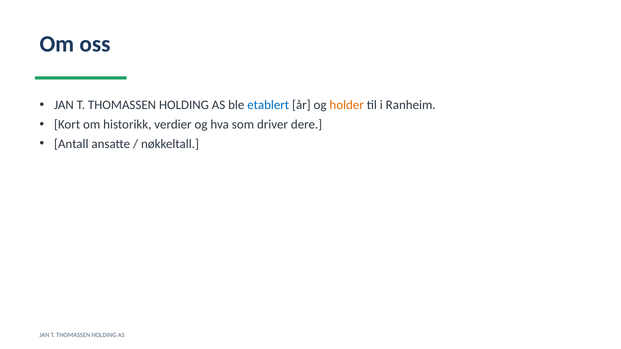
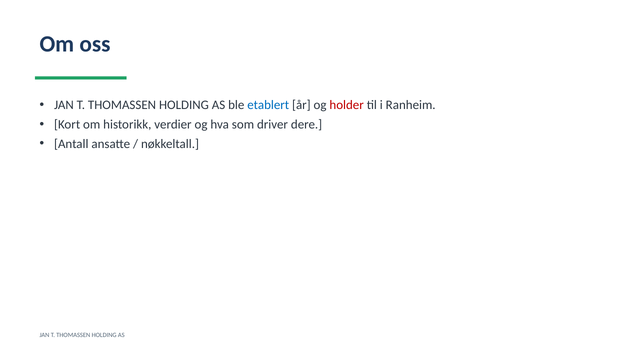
holder colour: orange -> red (347, 105)
